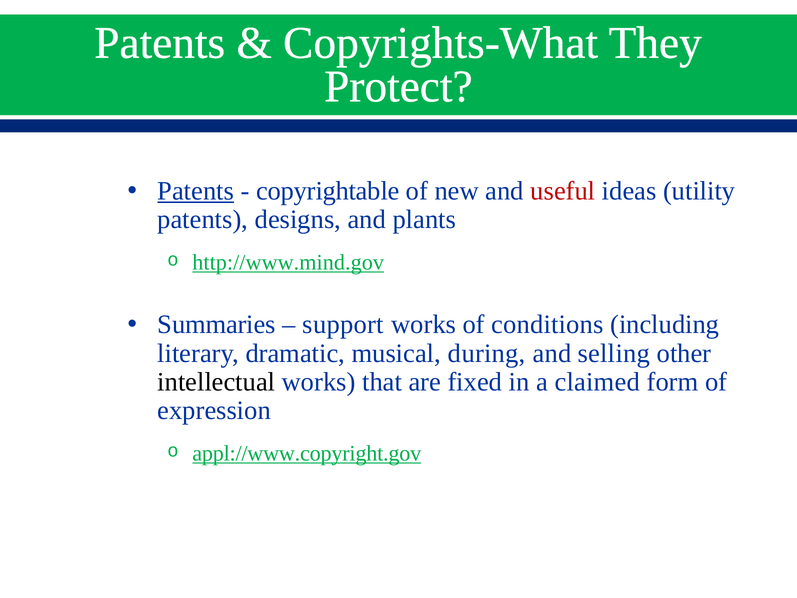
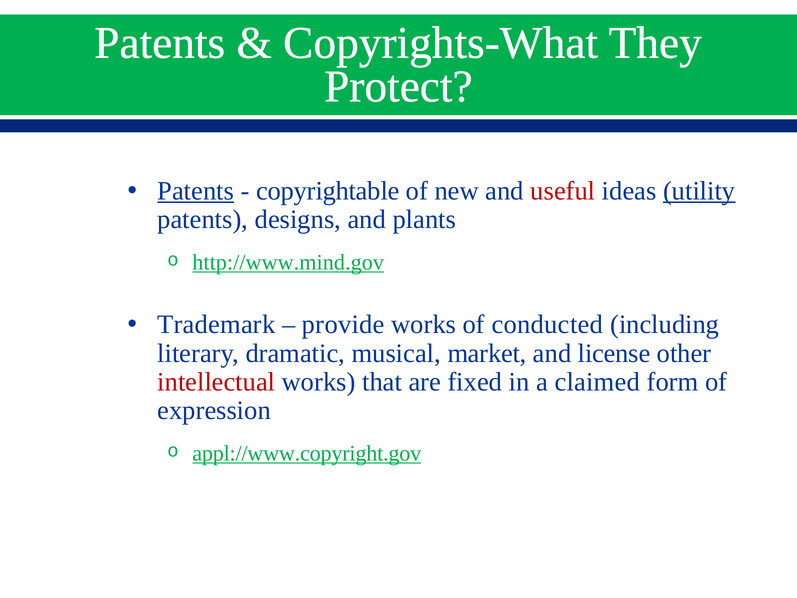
utility underline: none -> present (699, 191)
Summaries: Summaries -> Trademark (216, 324)
support: support -> provide (343, 324)
conditions: conditions -> conducted (547, 324)
during: during -> market (487, 353)
selling: selling -> license (614, 353)
intellectual colour: black -> red (216, 382)
